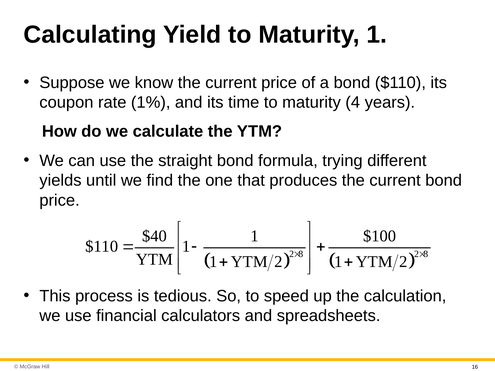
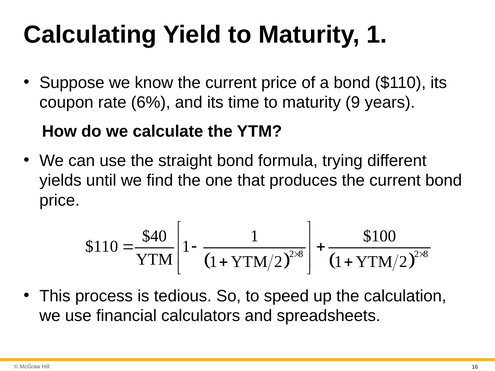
1%: 1% -> 6% (151, 102)
4: 4 -> 9 (353, 102)
